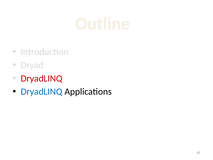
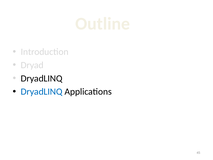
DryadLINQ colour: red -> black (42, 78)
